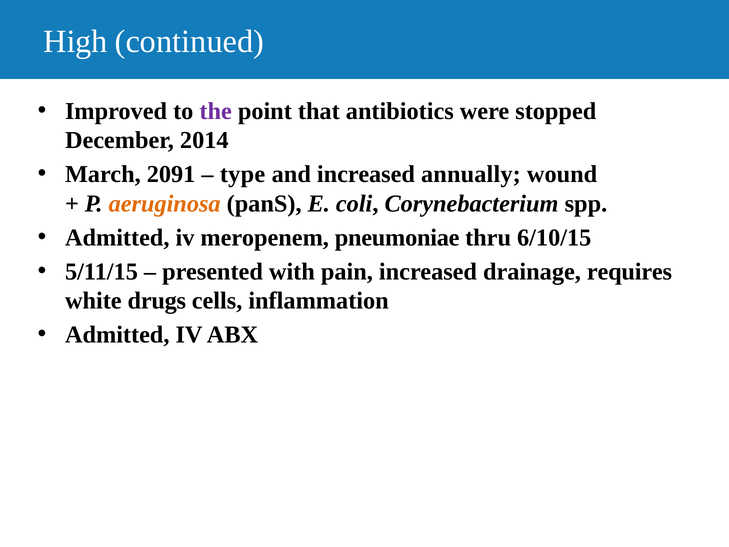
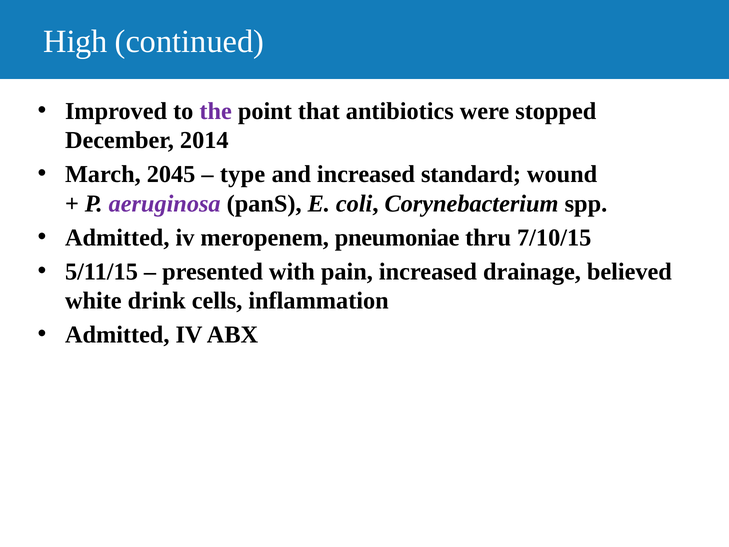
2091: 2091 -> 2045 (171, 174)
annually: annually -> standard (471, 174)
aeruginosa colour: orange -> purple (165, 203)
6/10/15: 6/10/15 -> 7/10/15 (554, 237)
requires: requires -> believed (629, 271)
drugs: drugs -> drink (157, 301)
